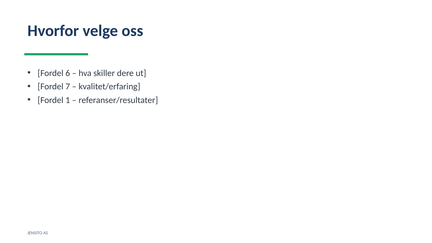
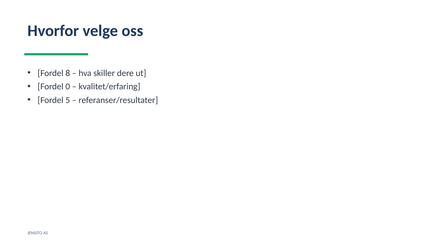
6: 6 -> 8 (68, 73)
7: 7 -> 0 (68, 87)
1: 1 -> 5 (68, 100)
